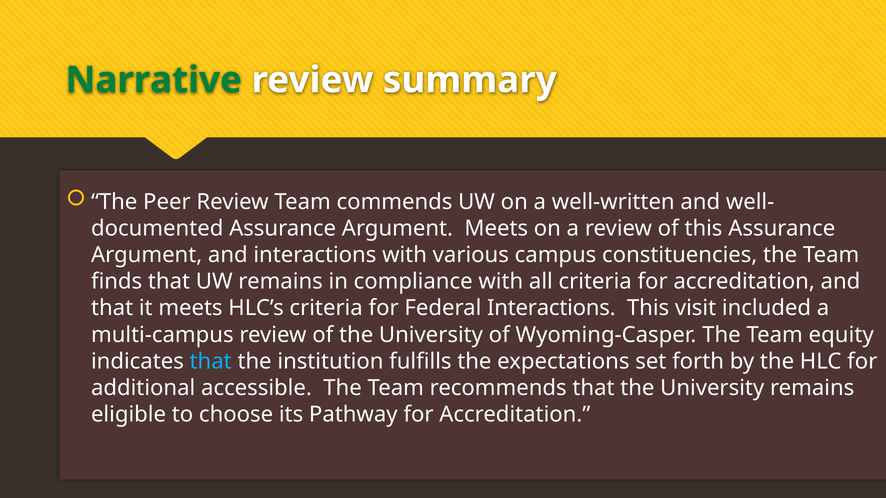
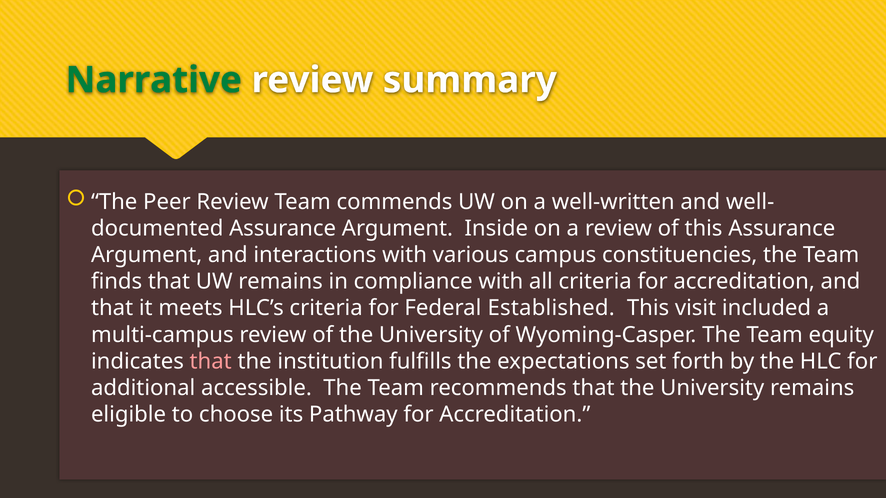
Argument Meets: Meets -> Inside (496, 229)
Federal Interactions: Interactions -> Established (551, 308)
that colour: light blue -> pink (211, 362)
